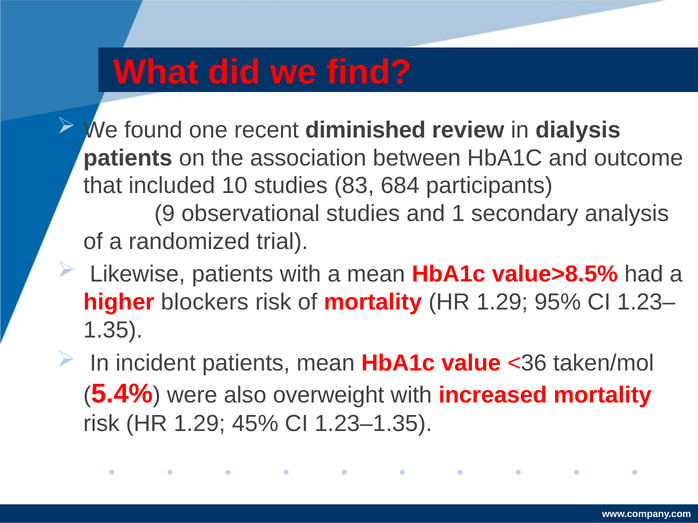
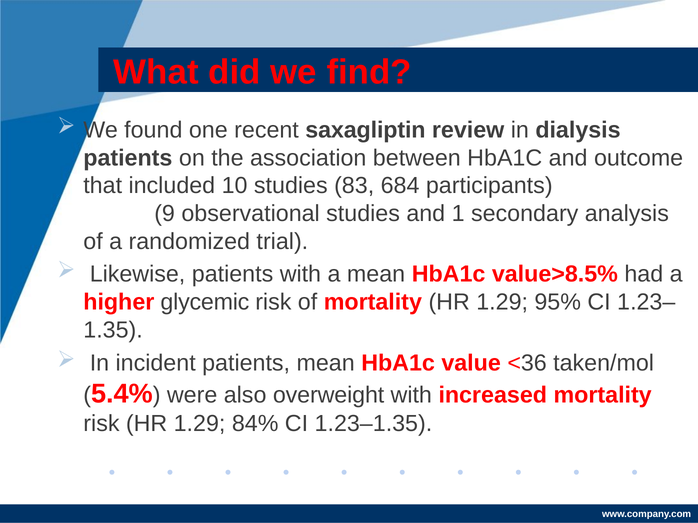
diminished: diminished -> saxagliptin (365, 130)
blockers: blockers -> glycemic (205, 302)
45%: 45% -> 84% (255, 424)
